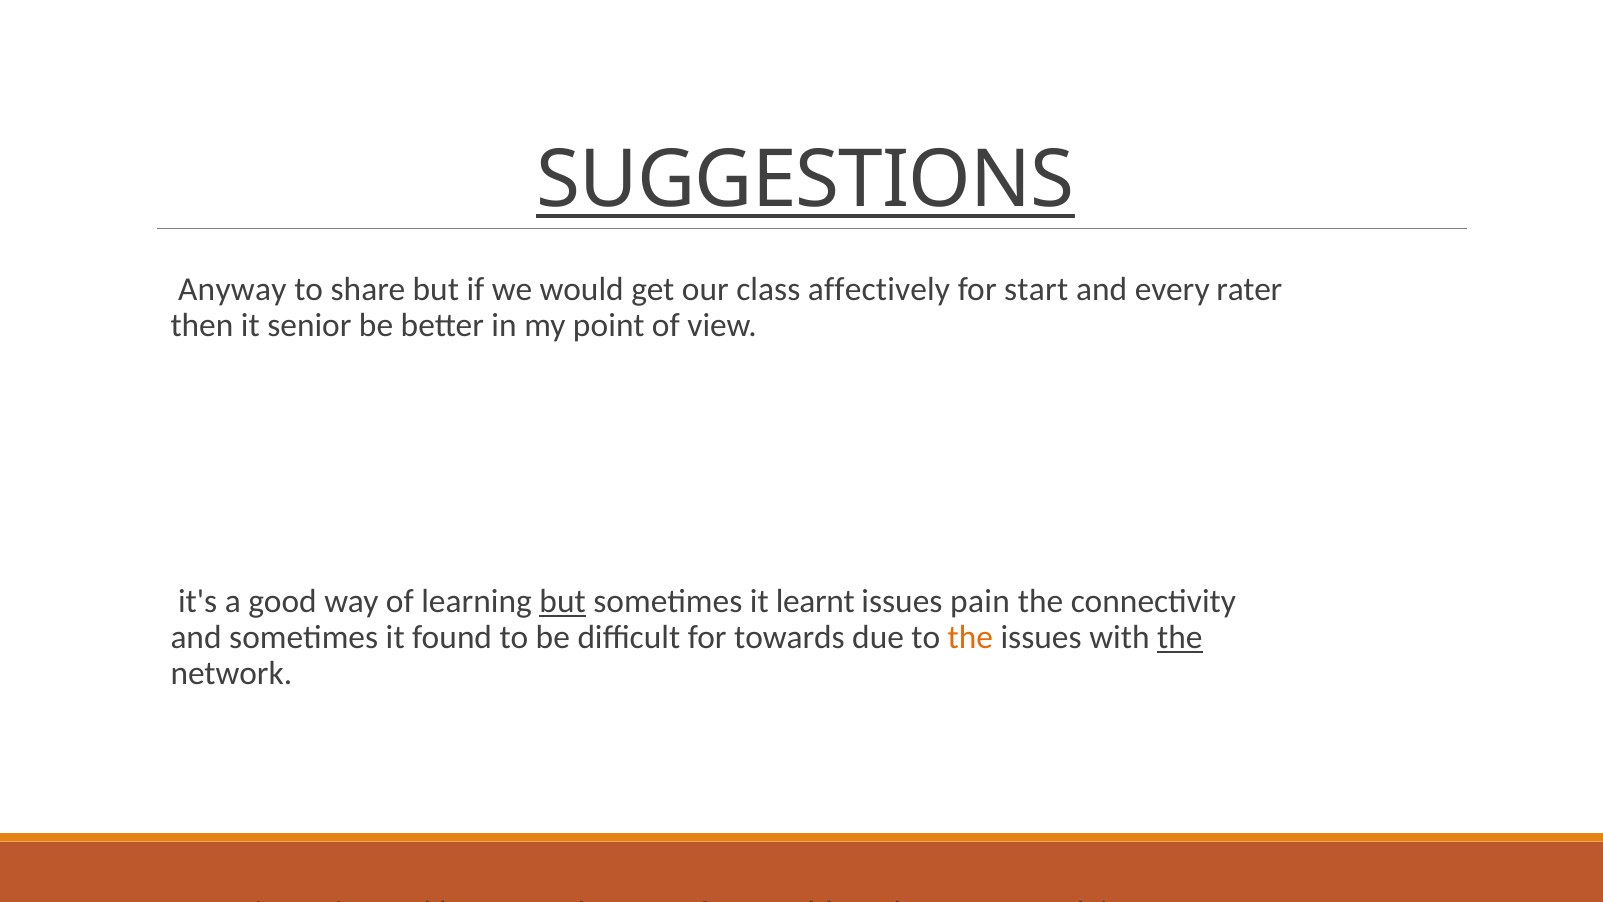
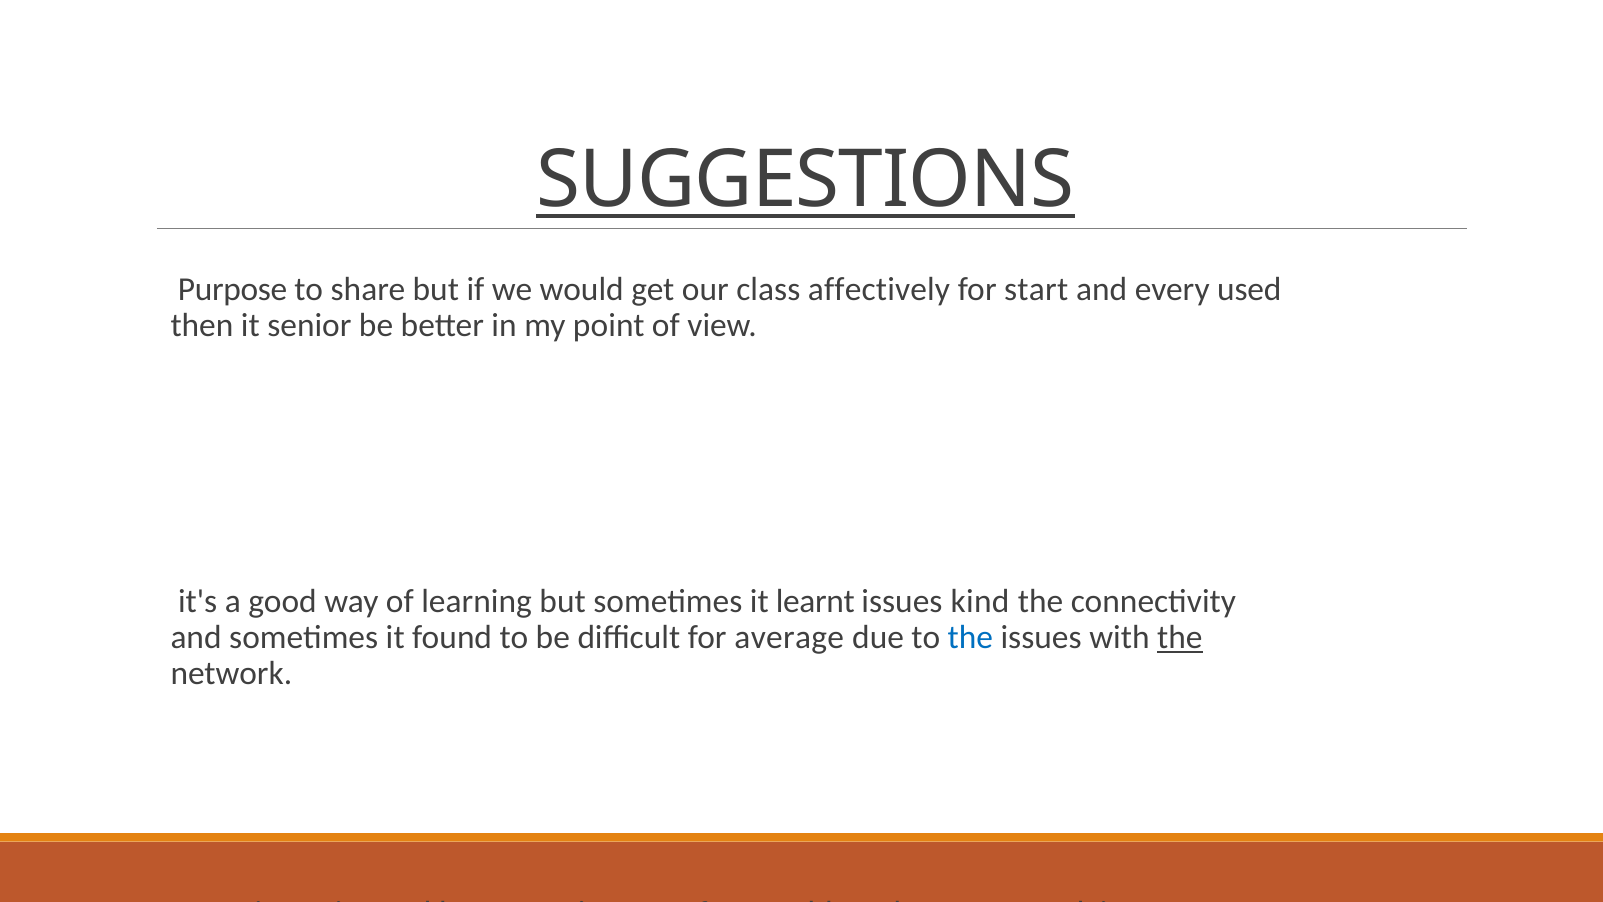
Anyway: Anyway -> Purpose (233, 289)
every rater: rater -> used (1249, 289)
but underline: present -> none (563, 601)
pain: pain -> kind (980, 601)
towards: towards -> average (789, 637)
the colour: orange -> blue (970, 637)
